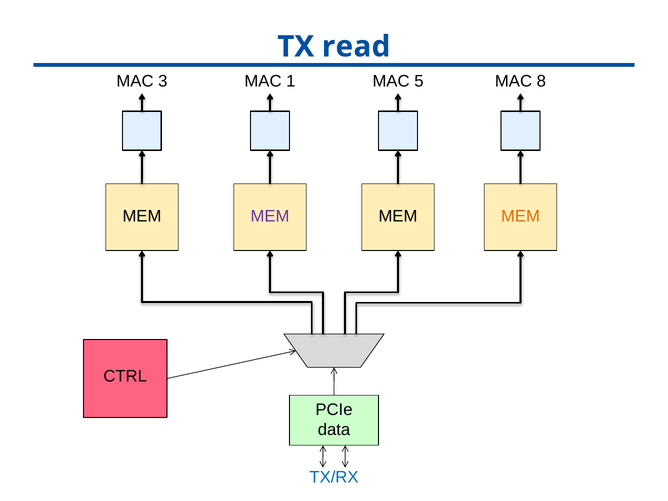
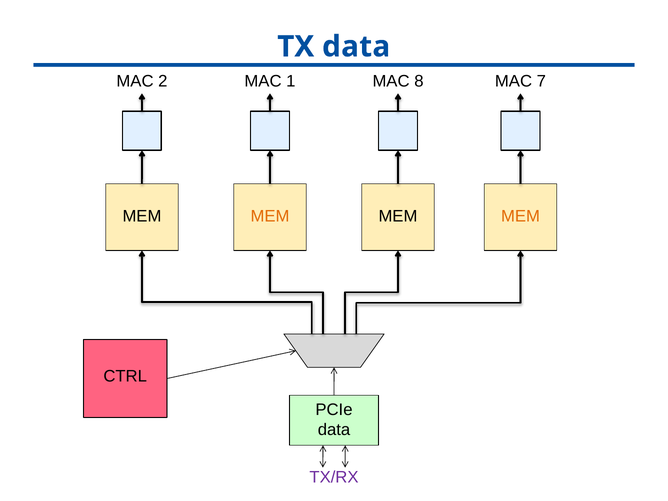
TX read: read -> data (356, 47)
3: 3 -> 2 (163, 81)
5: 5 -> 8 (419, 81)
8: 8 -> 7 (541, 81)
MEM colour: purple -> orange (270, 216)
TX/RX colour: blue -> purple (334, 477)
